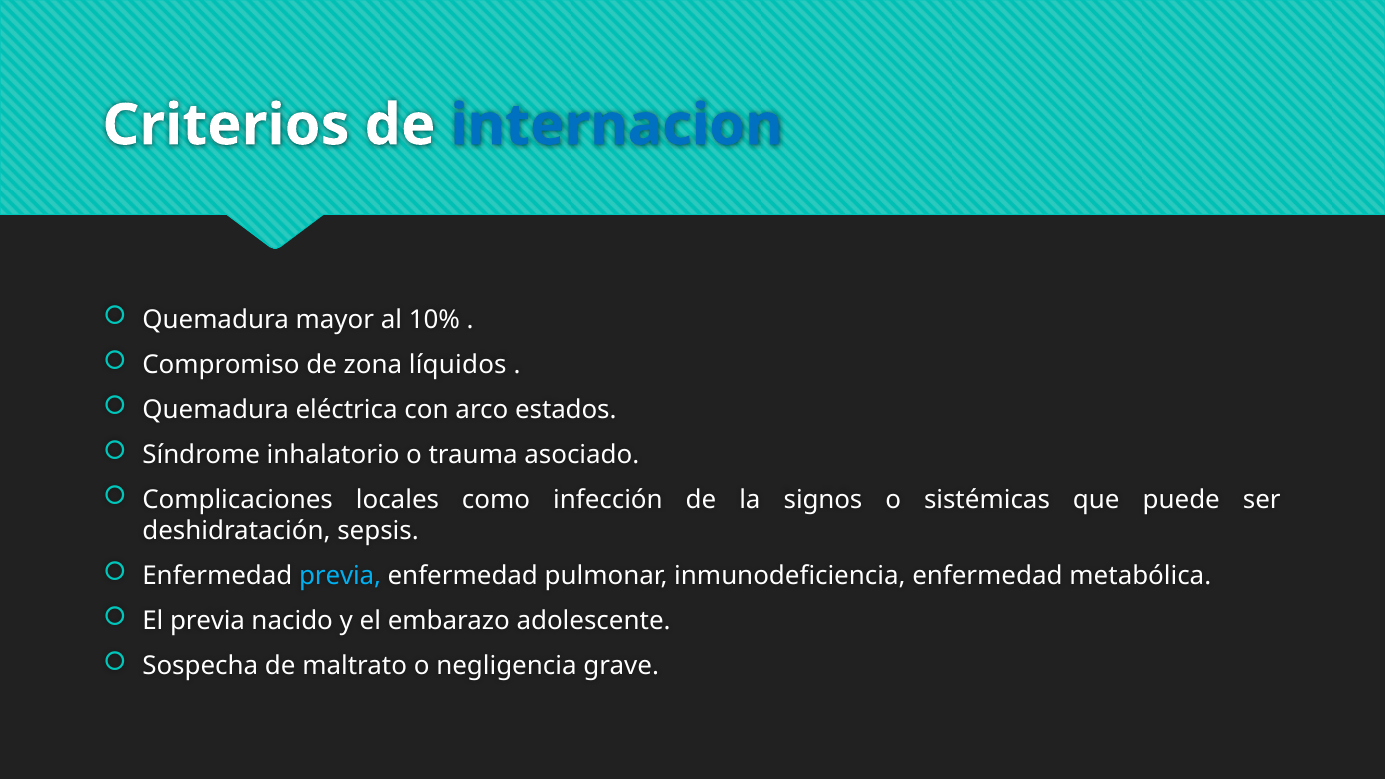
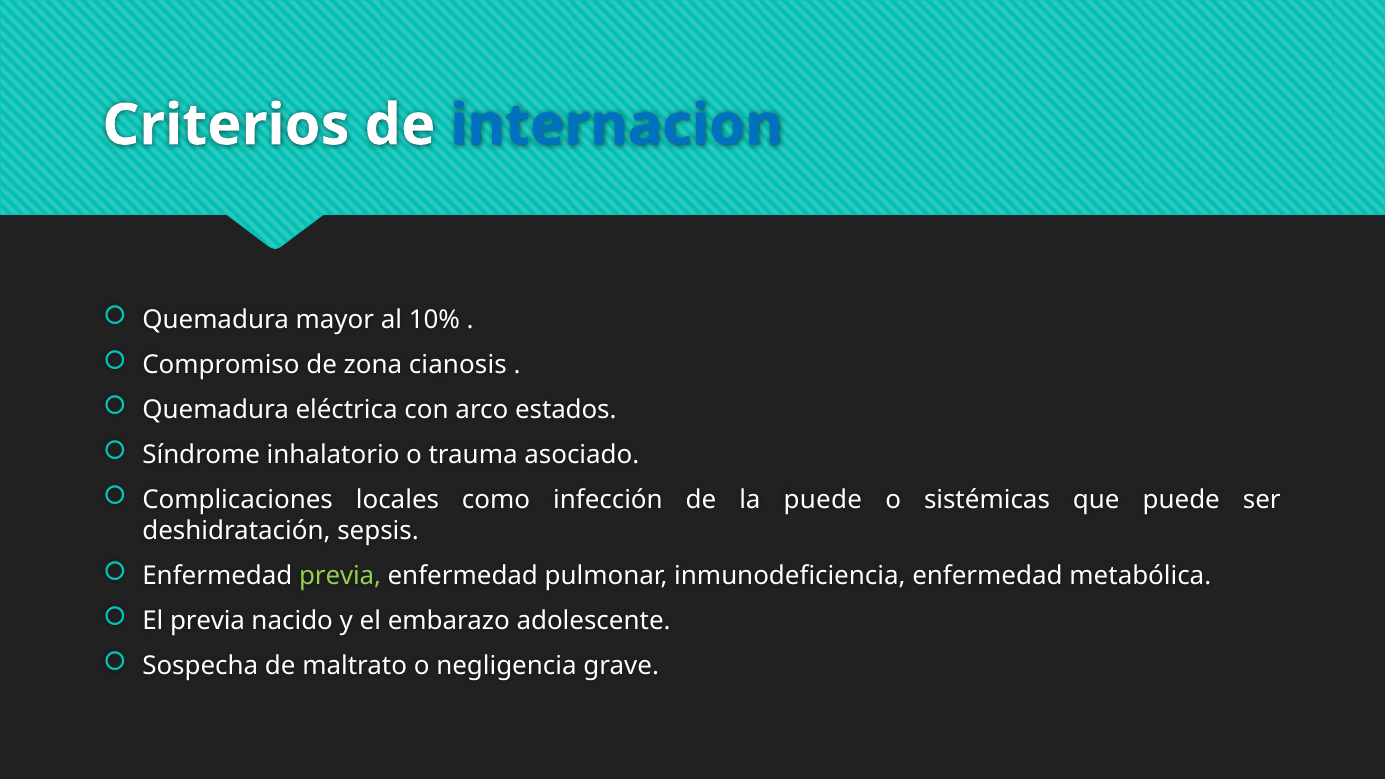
líquidos: líquidos -> cianosis (458, 365)
la signos: signos -> puede (823, 500)
previa colour: light blue -> light green (340, 576)
